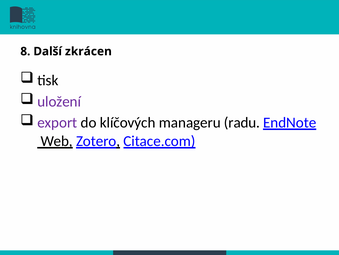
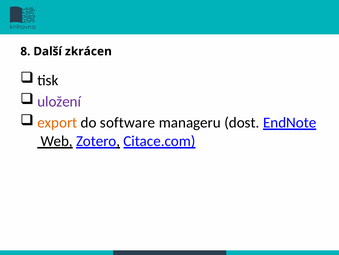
export colour: purple -> orange (57, 122)
klíčových: klíčových -> software (128, 122)
radu: radu -> dost (242, 122)
